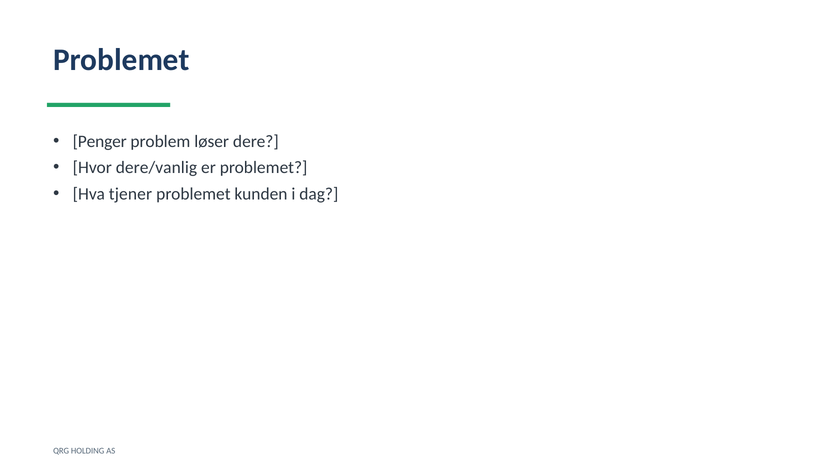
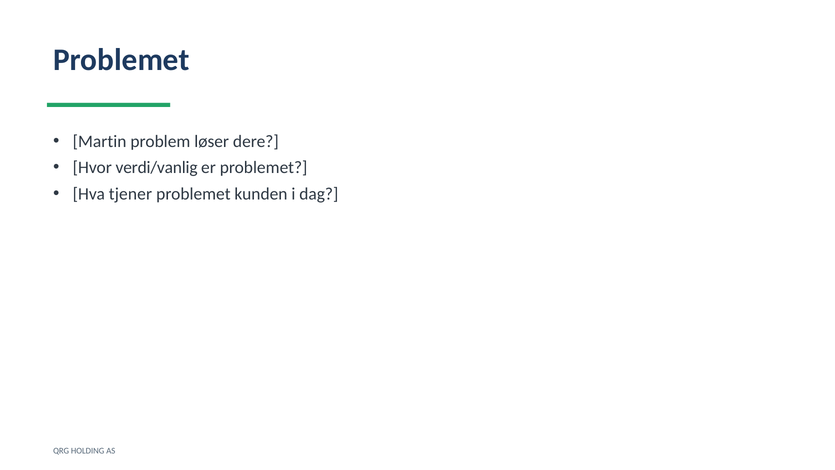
Penger: Penger -> Martin (100, 141)
dere/vanlig: dere/vanlig -> verdi/vanlig (157, 168)
